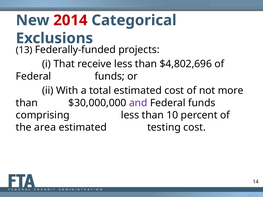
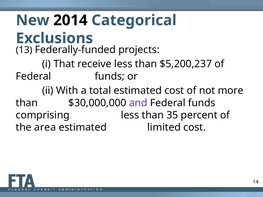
2014 colour: red -> black (70, 20)
$4,802,696: $4,802,696 -> $5,200,237 (186, 64)
10: 10 -> 35 (172, 115)
testing: testing -> limited (164, 128)
